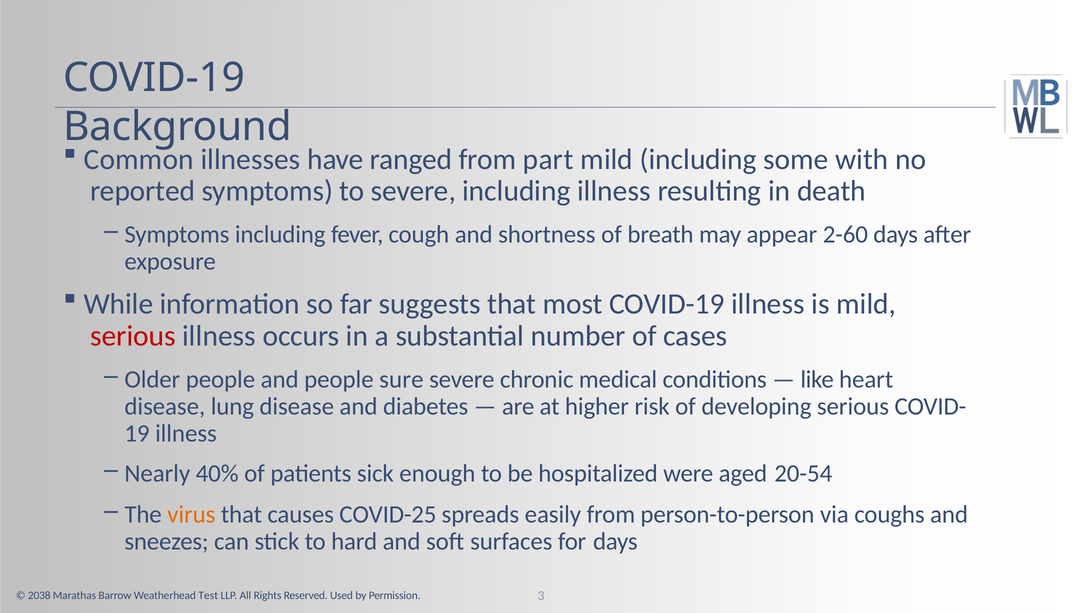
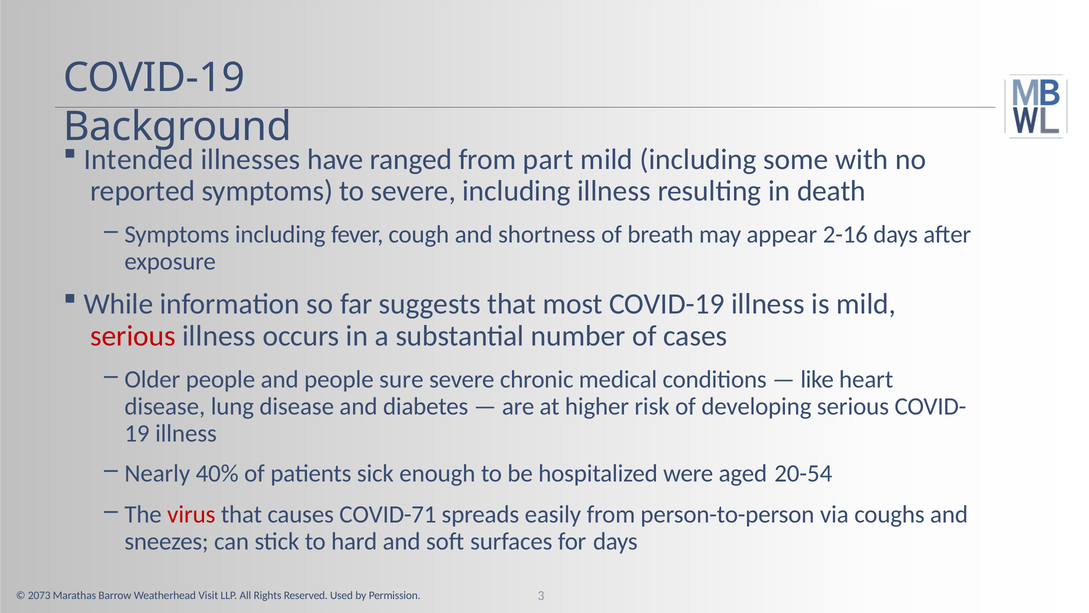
Common: Common -> Intended (139, 159)
2-60: 2-60 -> 2-16 (845, 234)
virus colour: orange -> red (191, 514)
COVID-25: COVID-25 -> COVID-71 (388, 514)
2038: 2038 -> 2073 (39, 595)
Test: Test -> Visit (208, 595)
